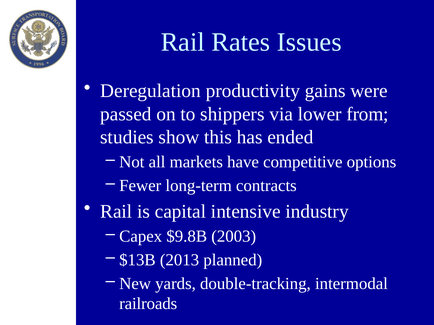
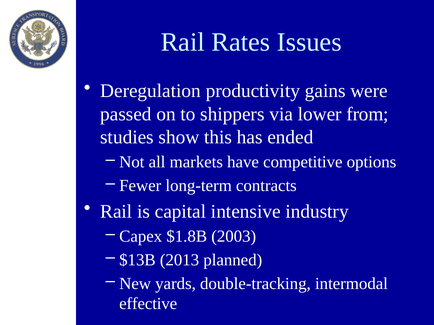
$9.8B: $9.8B -> $1.8B (187, 237)
railroads: railroads -> effective (148, 304)
